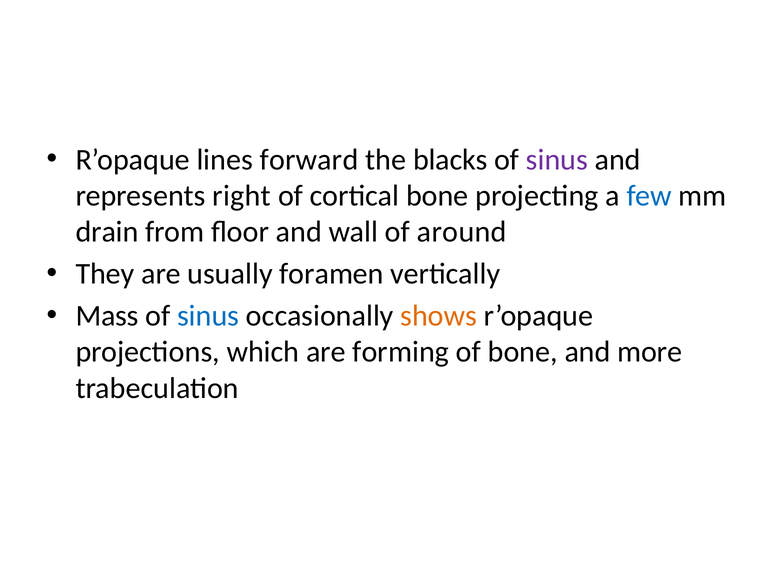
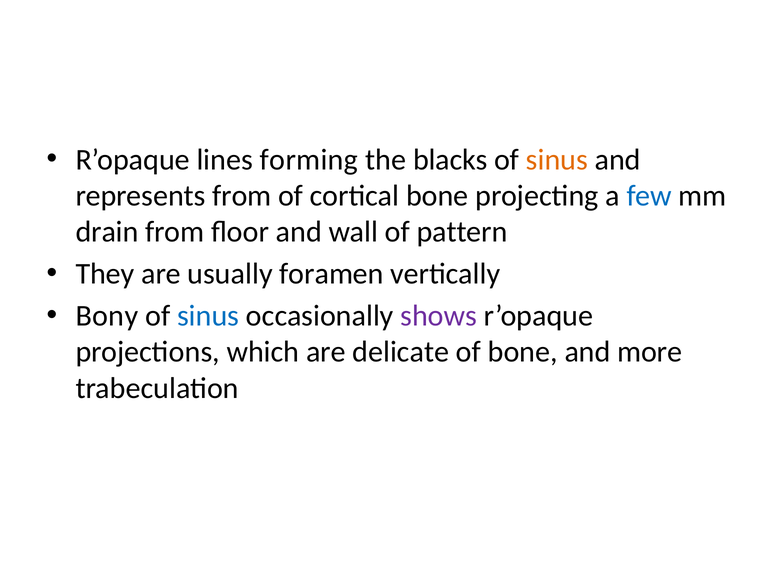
forward: forward -> forming (309, 160)
sinus colour: purple -> orange (557, 160)
represents right: right -> from (242, 196)
around: around -> pattern (462, 232)
Mass: Mass -> Bony (107, 316)
shows colour: orange -> purple (439, 316)
forming: forming -> delicate (401, 352)
